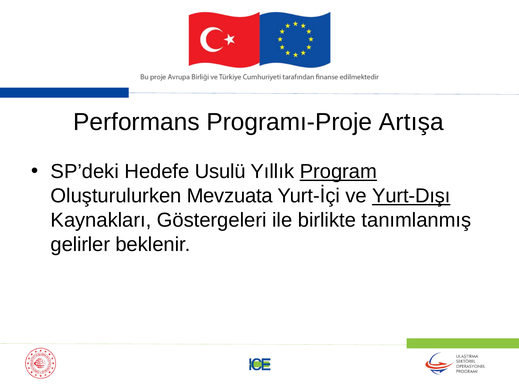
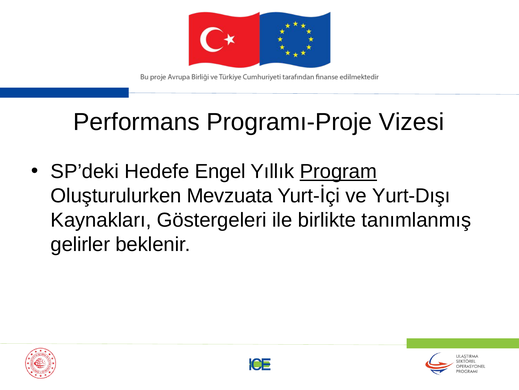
Artışa: Artışa -> Vizesi (412, 122)
Usulü: Usulü -> Engel (220, 171)
Yurt-Dışı underline: present -> none (411, 196)
